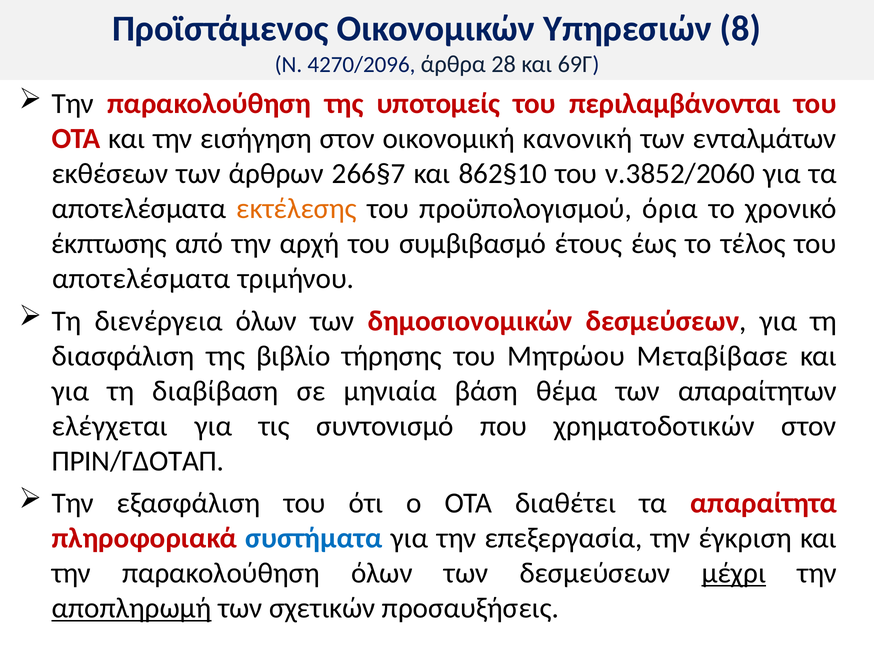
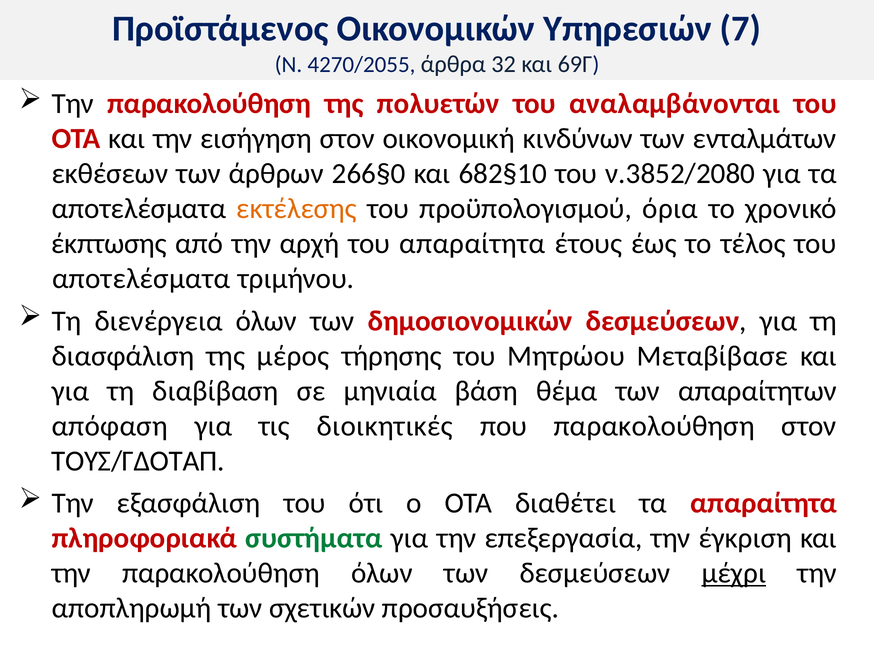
8: 8 -> 7 (741, 29)
4270/2096: 4270/2096 -> 4270/2055 (361, 65)
28: 28 -> 32 (504, 64)
υποτομείς: υποτομείς -> πολυετών (438, 104)
περιλαμβάνονται: περιλαμβάνονται -> αναλαμβάνονται (675, 104)
κανονική: κανονική -> κινδύνων (578, 139)
266§7: 266§7 -> 266§0 (369, 174)
862§10: 862§10 -> 682§10 (503, 174)
ν.3852/2060: ν.3852/2060 -> ν.3852/2080 (680, 174)
του συμβιβασμό: συμβιβασμό -> απαραίτητα (472, 244)
βιβλίο: βιβλίο -> μέρος (293, 356)
ελέγχεται: ελέγχεται -> απόφαση (110, 426)
συντονισμό: συντονισμό -> διοικητικές (385, 426)
που χρηματοδοτικών: χρηματοδοτικών -> παρακολούθηση (654, 426)
ΠΡΙΝ/ΓΔΟΤΑΠ: ΠΡΙΝ/ΓΔΟΤΑΠ -> ΤΟΥΣ/ΓΔΟΤΑΠ (138, 461)
συστήματα colour: blue -> green (314, 538)
αποπληρωμή underline: present -> none (132, 608)
